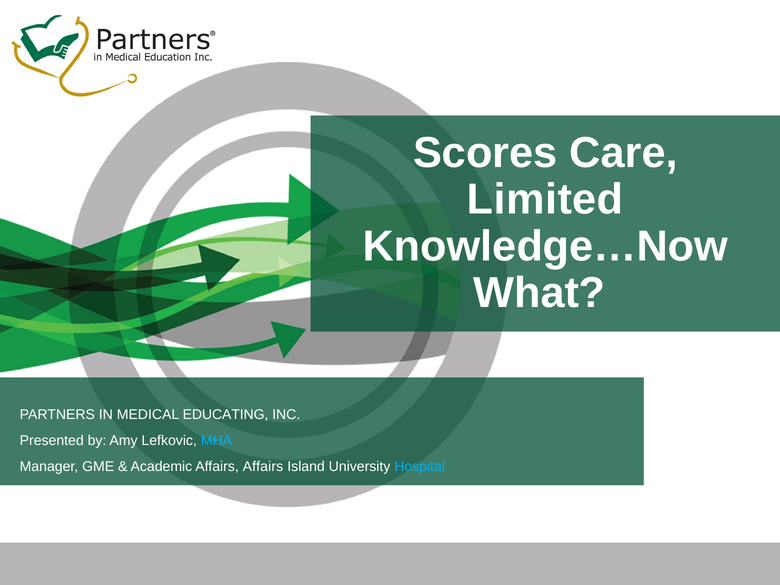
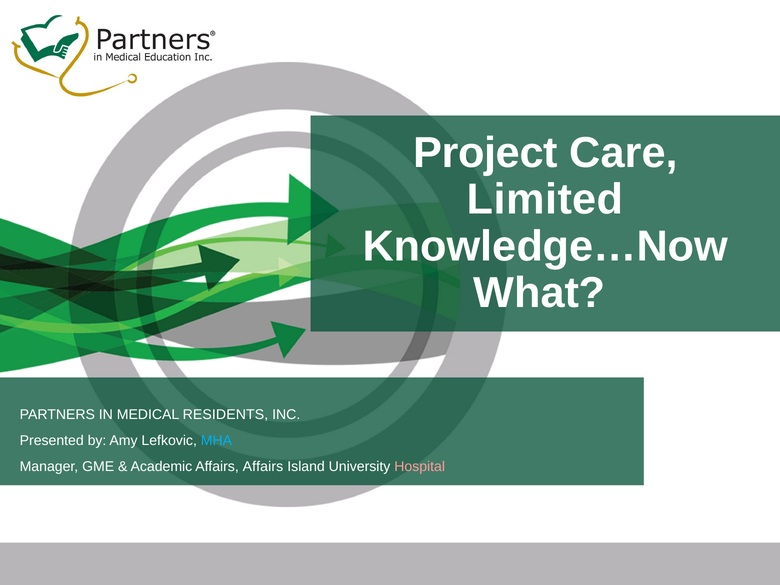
Scores: Scores -> Project (485, 153)
EDUCATING: EDUCATING -> RESIDENTS (225, 415)
Hospital colour: light blue -> pink (420, 467)
